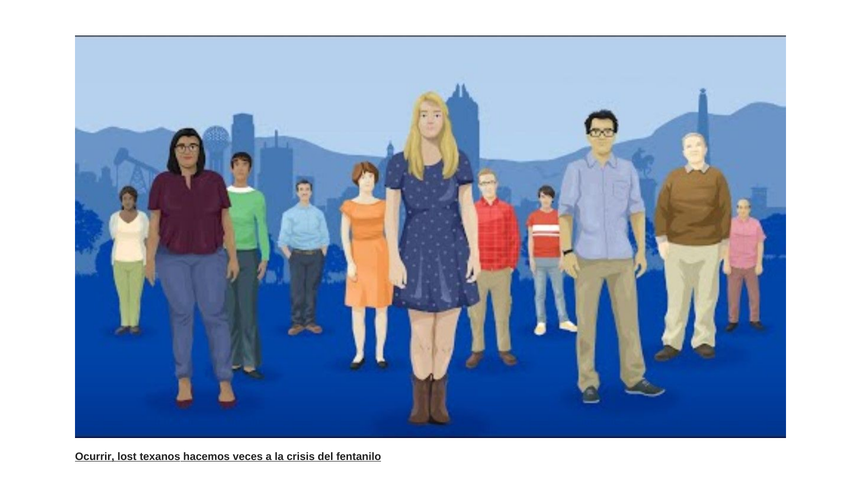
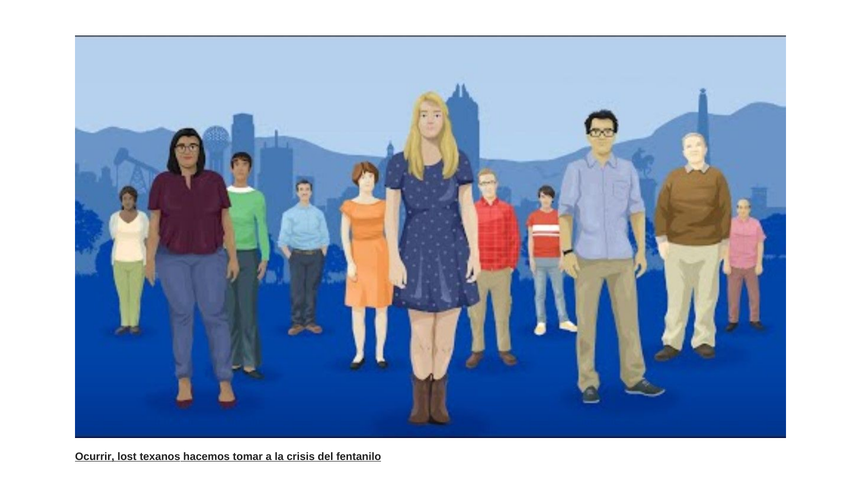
veces: veces -> tomar (248, 456)
